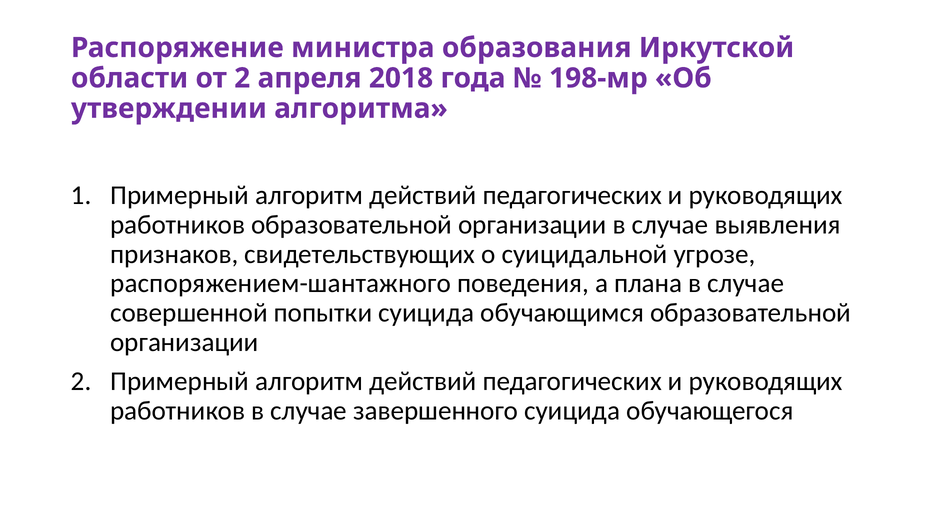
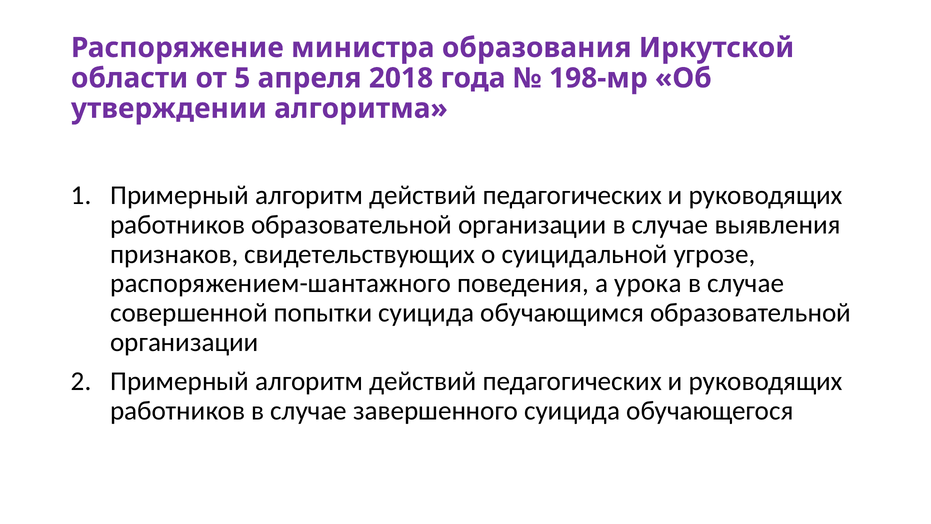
от 2: 2 -> 5 (242, 78)
плана: плана -> урока (648, 283)
